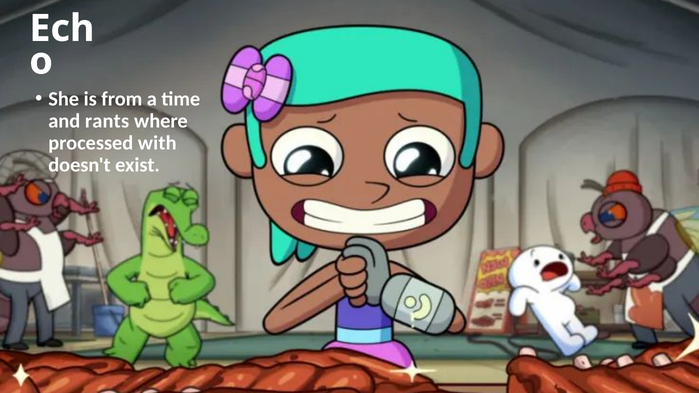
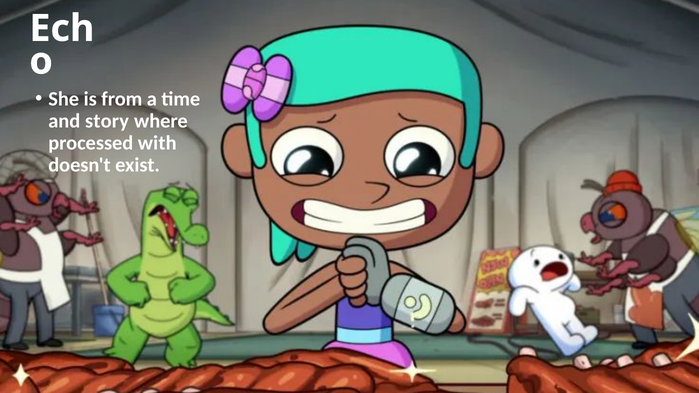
rants: rants -> story (107, 121)
